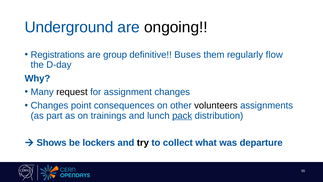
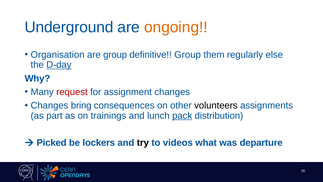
ongoing colour: black -> orange (176, 27)
Registrations: Registrations -> Organisation (58, 55)
definitive Buses: Buses -> Group (188, 55)
flow: flow -> else (274, 55)
D-day underline: none -> present (59, 65)
request colour: black -> red (72, 92)
point: point -> bring (81, 105)
Shows: Shows -> Picked (52, 143)
collect: collect -> videos (178, 143)
